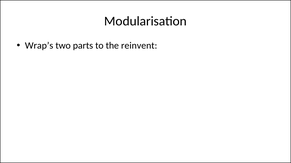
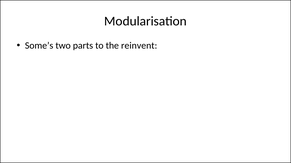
Wrap’s: Wrap’s -> Some’s (39, 46)
